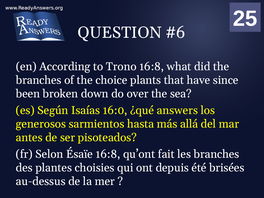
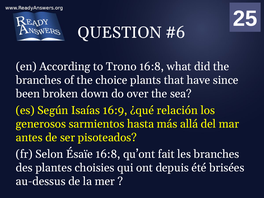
16:0: 16:0 -> 16:9 (115, 110)
answers: answers -> relación (177, 110)
